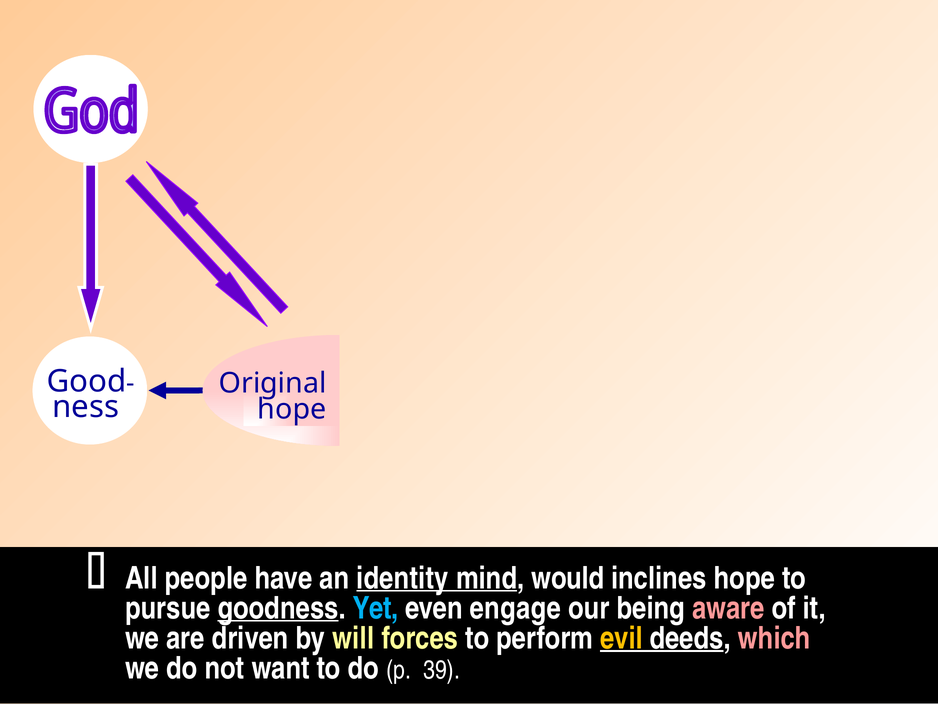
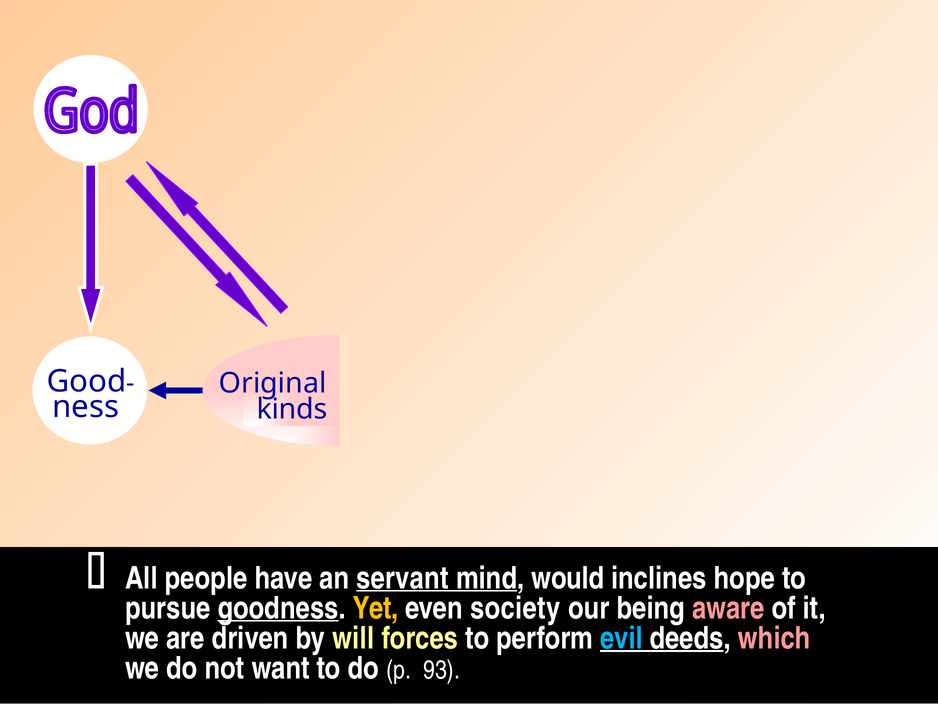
hope: hope -> kinds (292, 409)
identity: identity -> servant (403, 578)
Yet colour: light blue -> yellow (376, 608)
engage: engage -> society (515, 608)
evil colour: yellow -> light blue (621, 638)
39: 39 -> 93 (442, 670)
